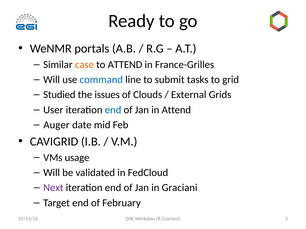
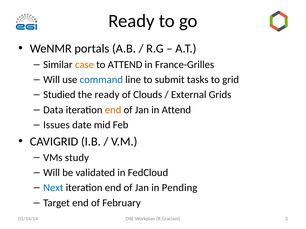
the issues: issues -> ready (107, 95)
User: User -> Data (53, 110)
end colour: blue -> orange (113, 110)
Auger: Auger -> Issues (56, 125)
usage: usage -> study (77, 158)
Next colour: purple -> blue (53, 188)
Graciani: Graciani -> Pending (180, 188)
